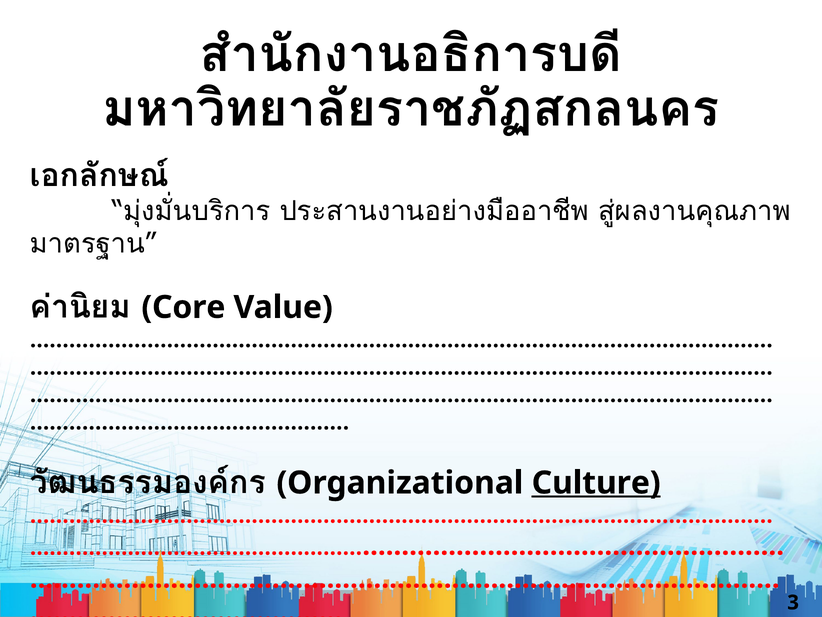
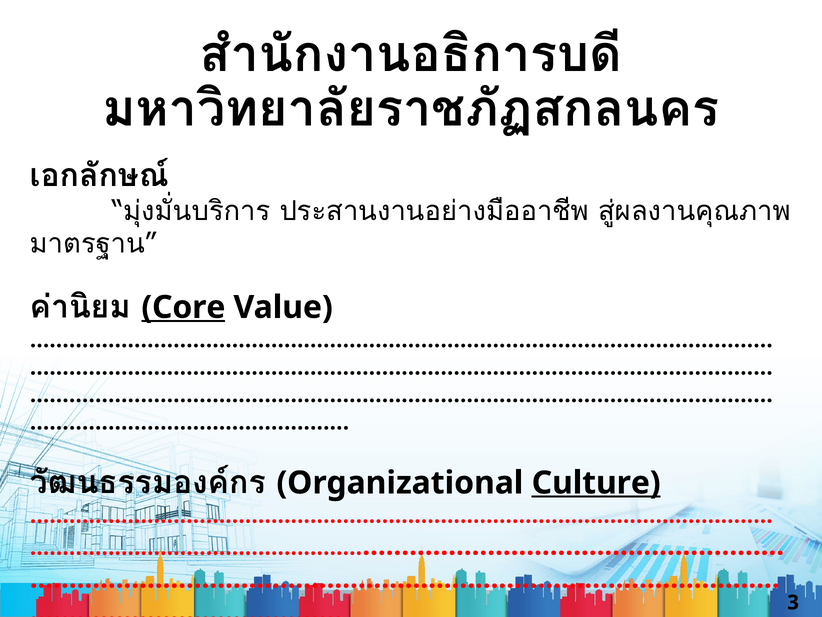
Core underline: none -> present (183, 307)
